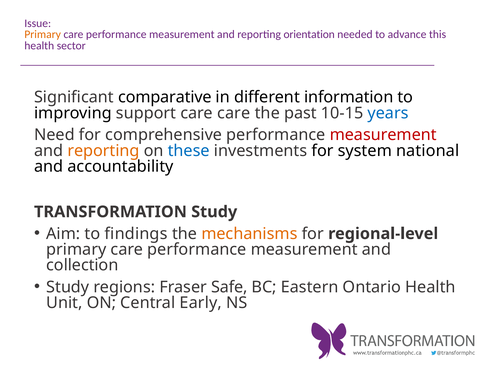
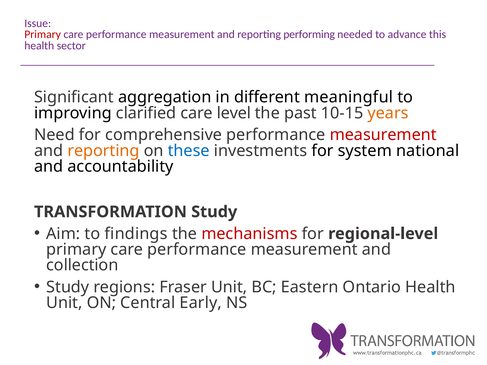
Primary colour: orange -> red (43, 35)
orientation: orientation -> performing (309, 35)
comparative: comparative -> aggregation (165, 97)
information: information -> meaningful (349, 97)
support: support -> clarified (146, 113)
care care: care -> level (234, 113)
years colour: blue -> orange (388, 113)
mechanisms colour: orange -> red (249, 234)
Fraser Safe: Safe -> Unit (229, 287)
